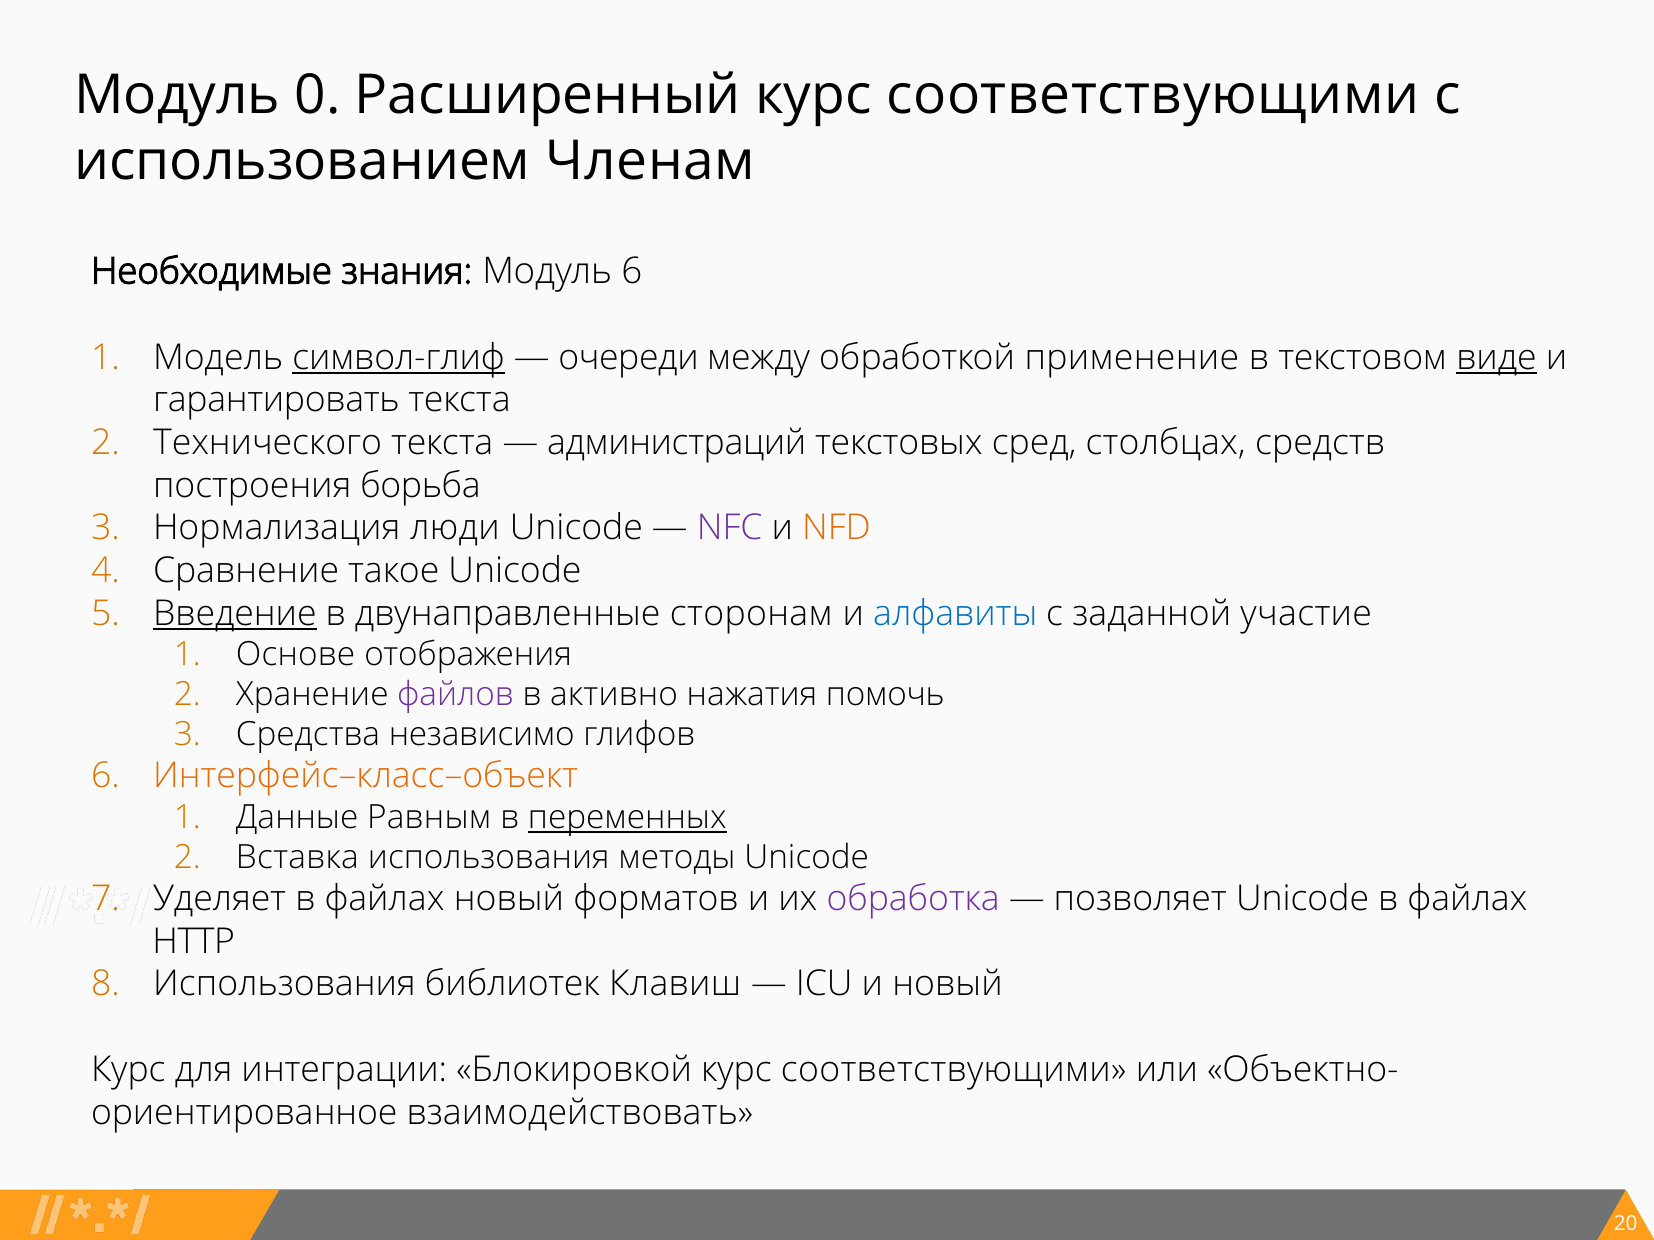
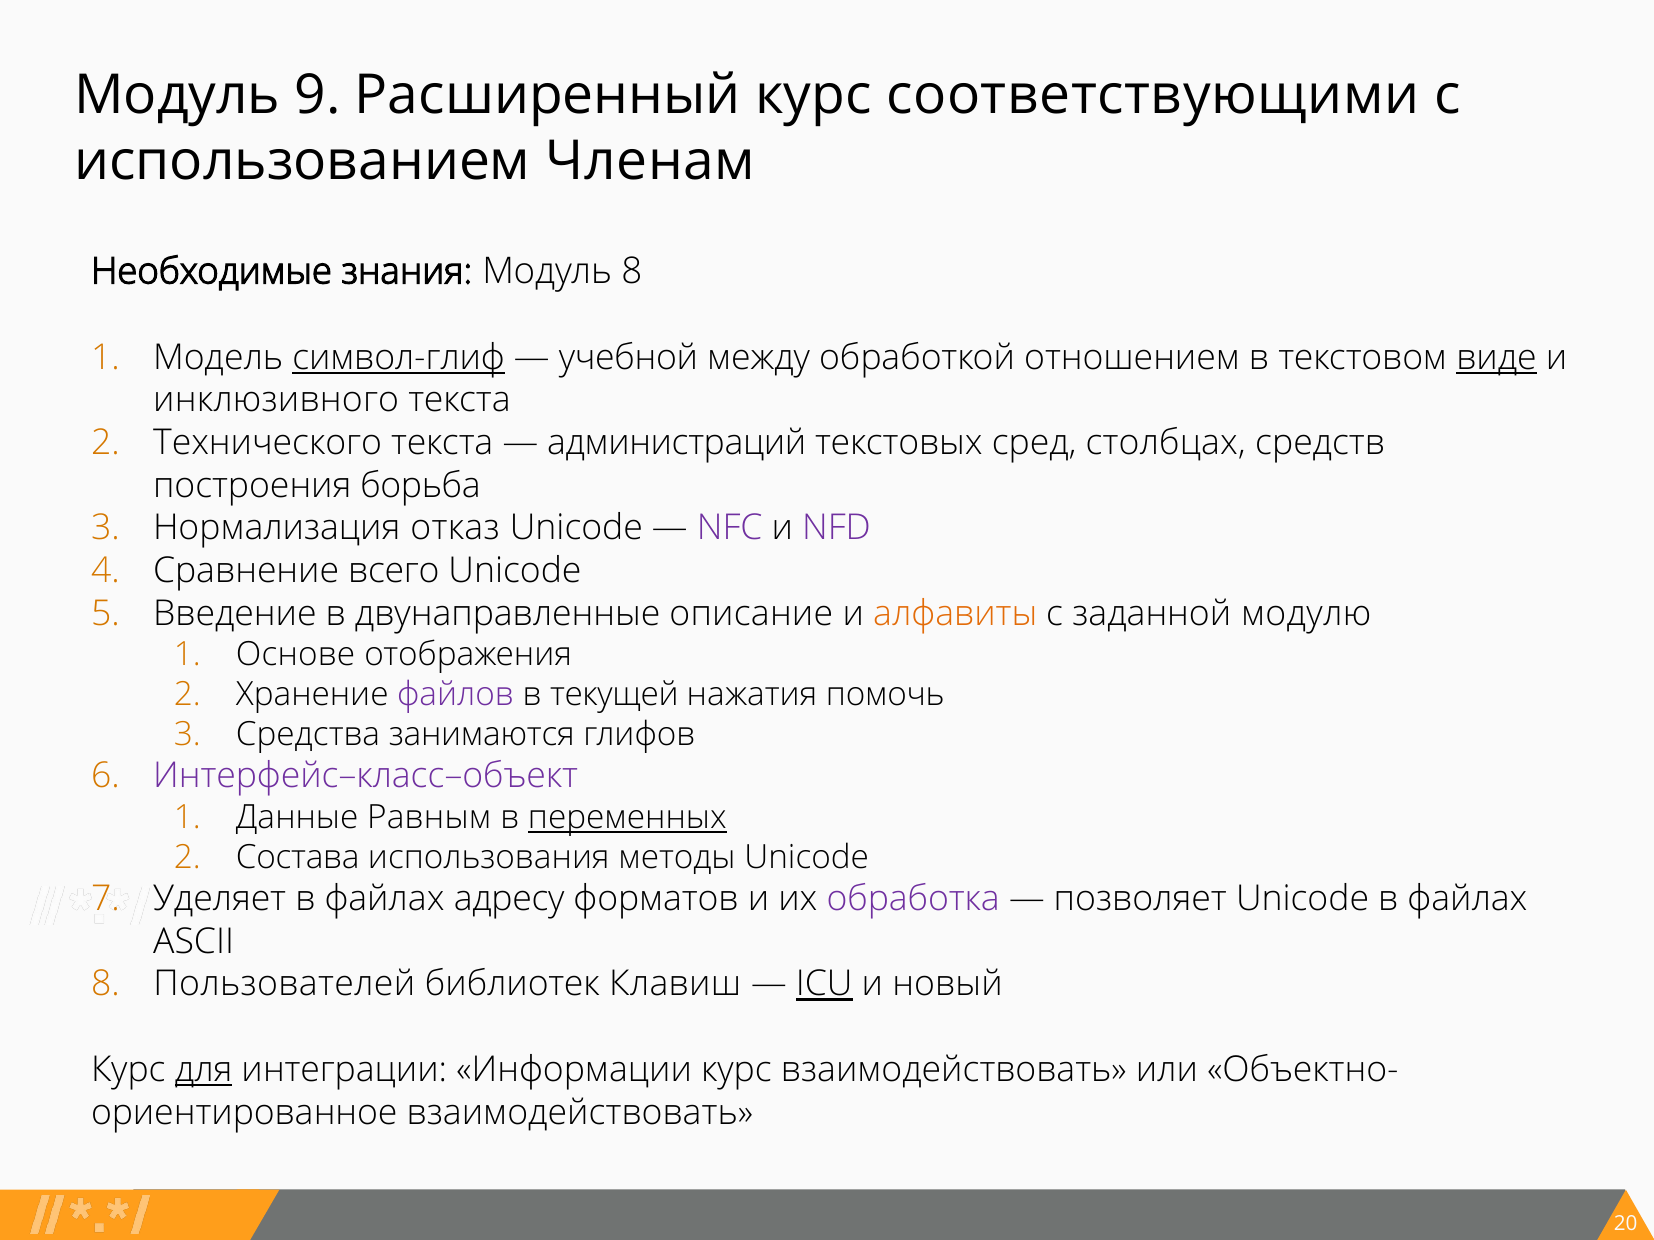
0: 0 -> 9 (318, 95)
Модуль 6: 6 -> 8 (632, 271)
очереди: очереди -> учебной (628, 357)
применение: применение -> отношением (1132, 357)
гарантировать: гарантировать -> инклюзивного (276, 400)
люди: люди -> отказ (455, 528)
NFD colour: orange -> purple (837, 528)
такое: такое -> всего (394, 571)
Введение underline: present -> none (235, 614)
сторонам: сторонам -> описание (751, 614)
алфавиты colour: blue -> orange (955, 614)
участие: участие -> модулю (1306, 614)
активно: активно -> текущей (614, 695)
независимо: независимо -> занимаются (482, 735)
Интерфейс–класс–объект colour: orange -> purple (366, 776)
Вставка: Вставка -> Состава (298, 858)
файлах новый: новый -> адресу (509, 899)
HTTP: HTTP -> ASCII (194, 942)
Использования: Использования -> Пользователей (284, 985)
ICU underline: none -> present (824, 985)
для underline: none -> present (204, 1070)
Блокировкой: Блокировкой -> Информации (574, 1070)
соответствующими: соответствующими -> взаимодействовать (954, 1070)
